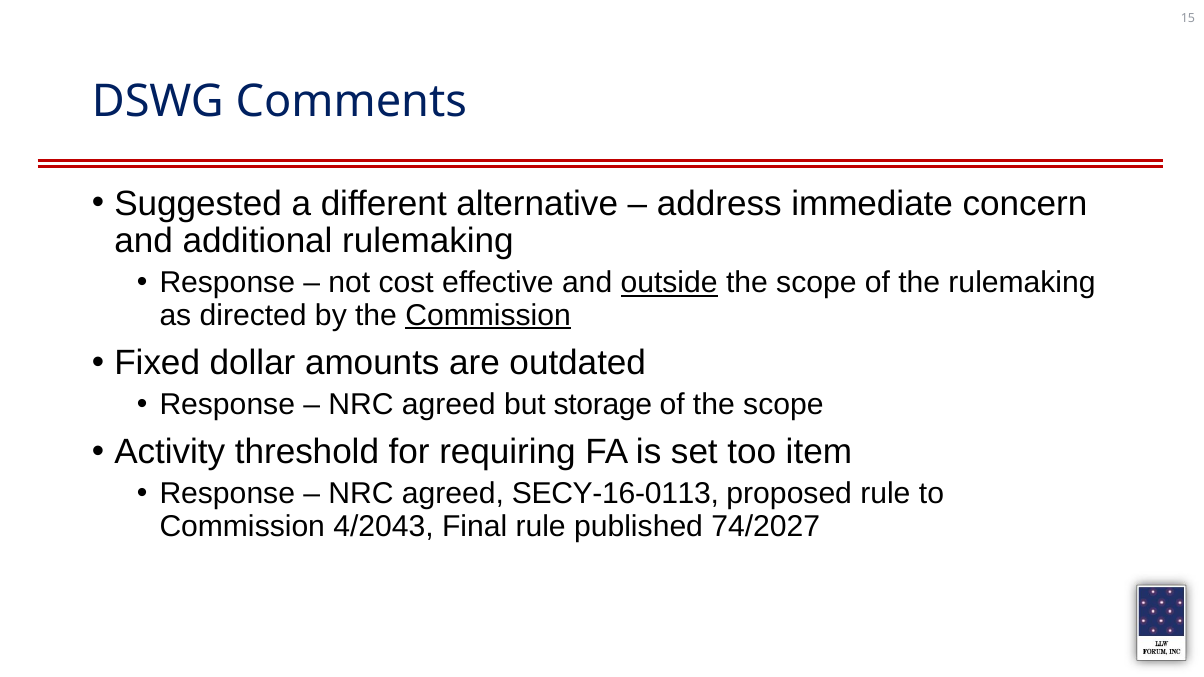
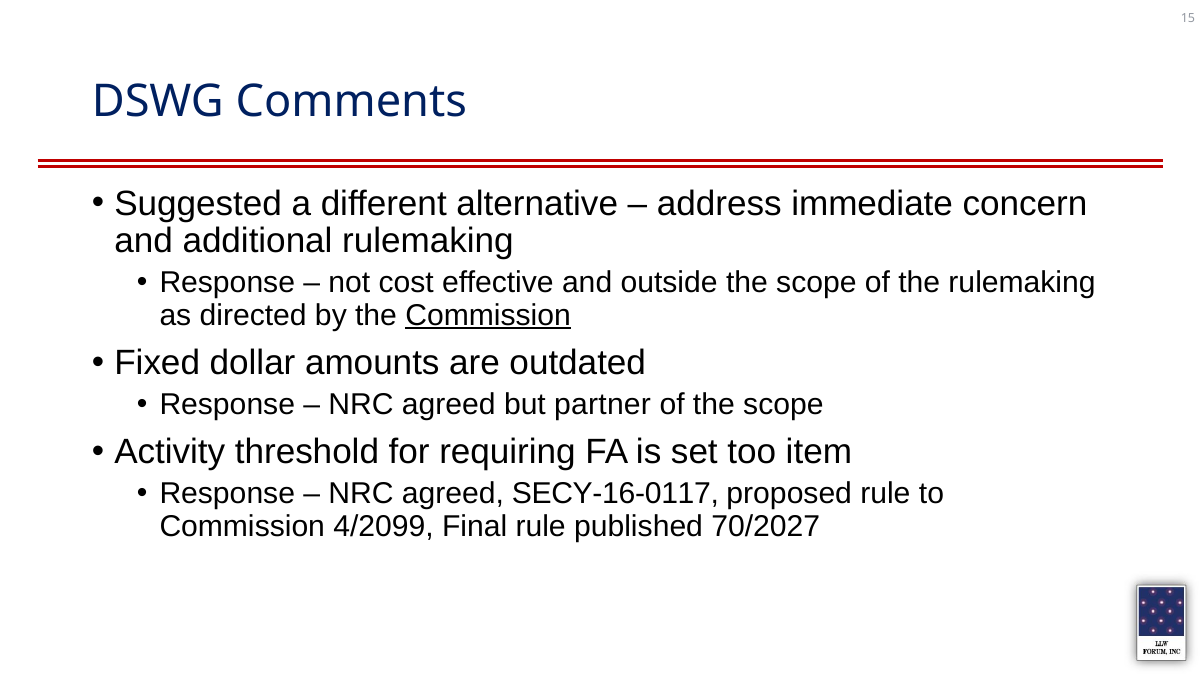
outside underline: present -> none (669, 283)
storage: storage -> partner (603, 405)
SECY-16-0113: SECY-16-0113 -> SECY-16-0117 (615, 494)
4/2043: 4/2043 -> 4/2099 (384, 526)
74/2027: 74/2027 -> 70/2027 (766, 526)
